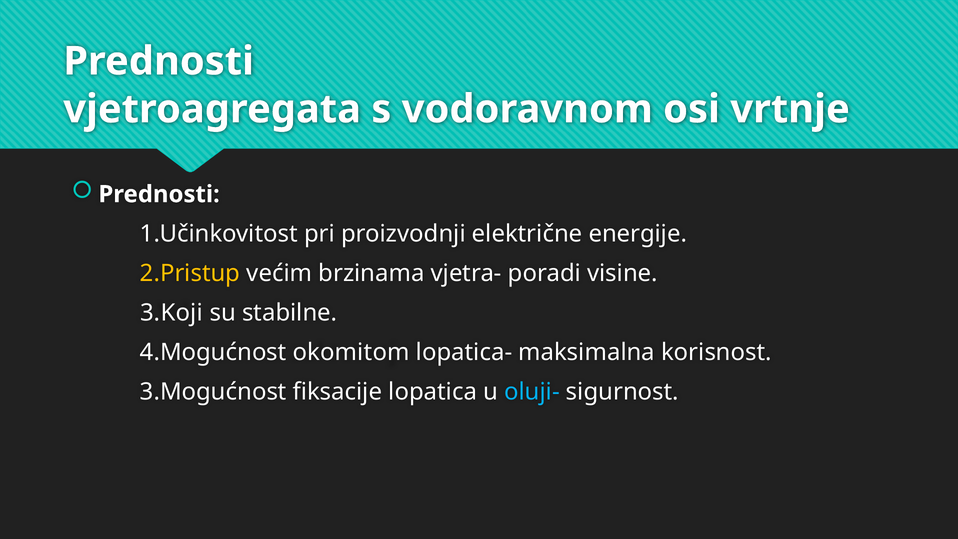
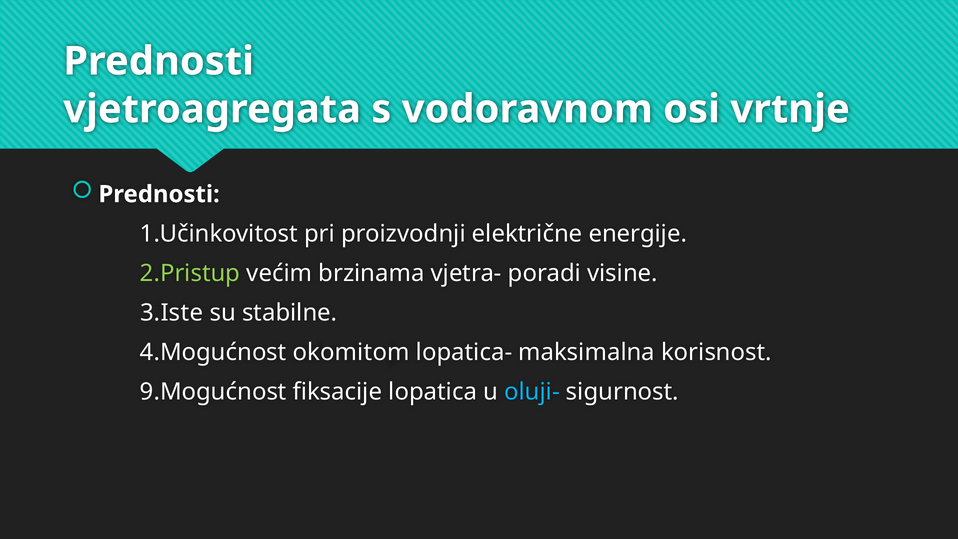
2.Pristup colour: yellow -> light green (190, 273)
3.Koji: 3.Koji -> 3.Iste (172, 313)
3.Mogućnost: 3.Mogućnost -> 9.Mogućnost (213, 392)
